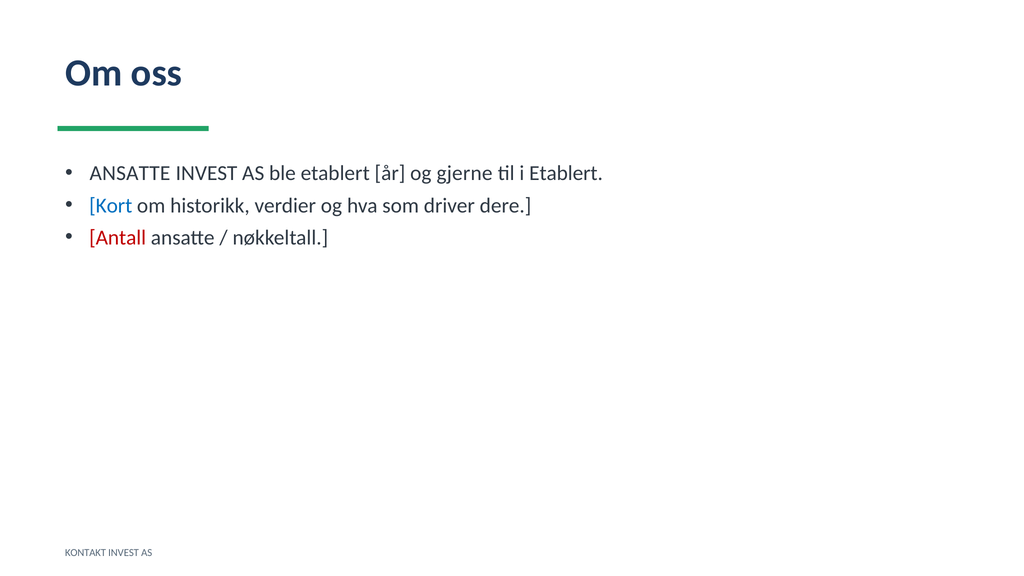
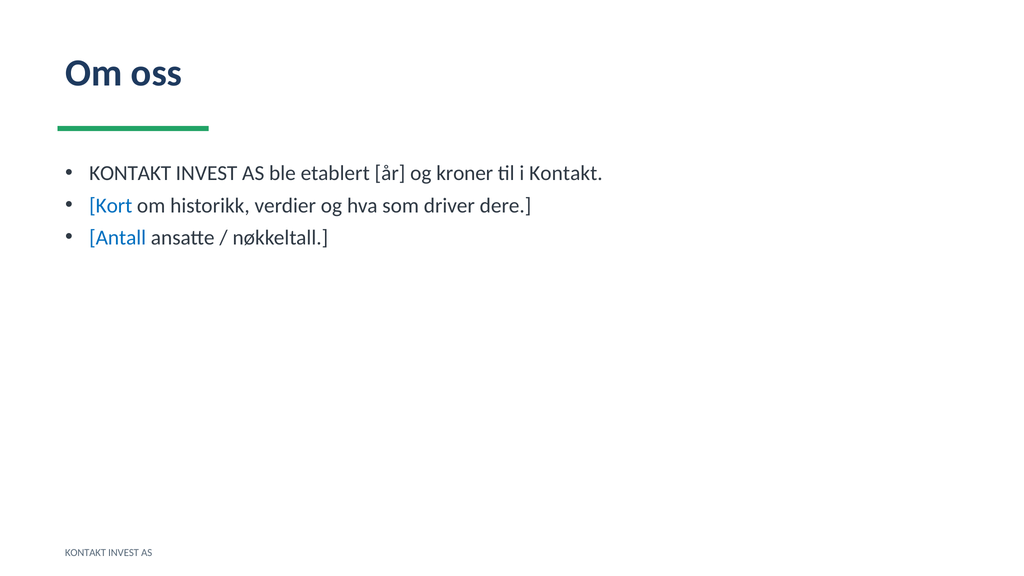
ANSATTE: ANSATTE -> KONTAKT (130, 173)
gjerne: gjerne -> kroner (465, 173)
i Etablert: Etablert -> Kontakt (566, 173)
Antall colour: red -> blue (118, 237)
